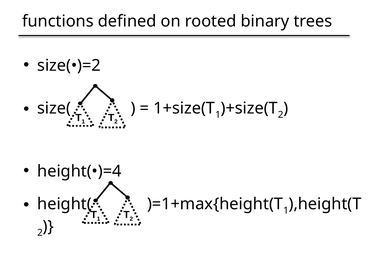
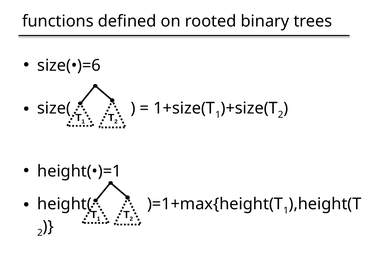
size(•)=2: size(•)=2 -> size(•)=6 (69, 65)
height(•)=4: height(•)=4 -> height(•)=1 (79, 171)
